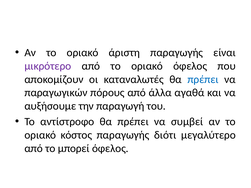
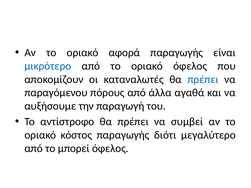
άριστη: άριστη -> αφορά (124, 53)
μικρότερο colour: purple -> blue (48, 66)
παραγωγικών: παραγωγικών -> παραγόμενου (56, 93)
